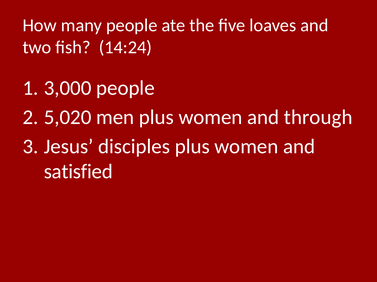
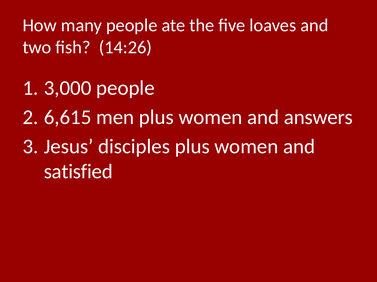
14:24: 14:24 -> 14:26 (125, 47)
5,020: 5,020 -> 6,615 (68, 117)
through: through -> answers (318, 117)
